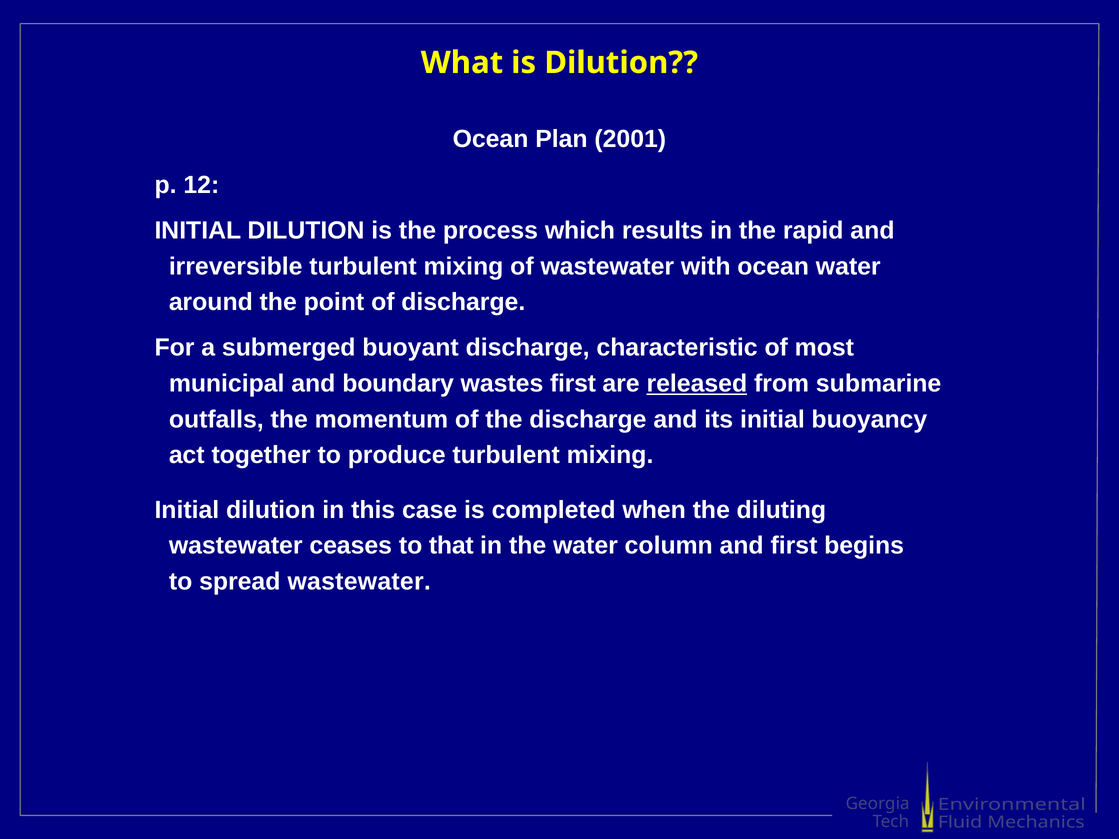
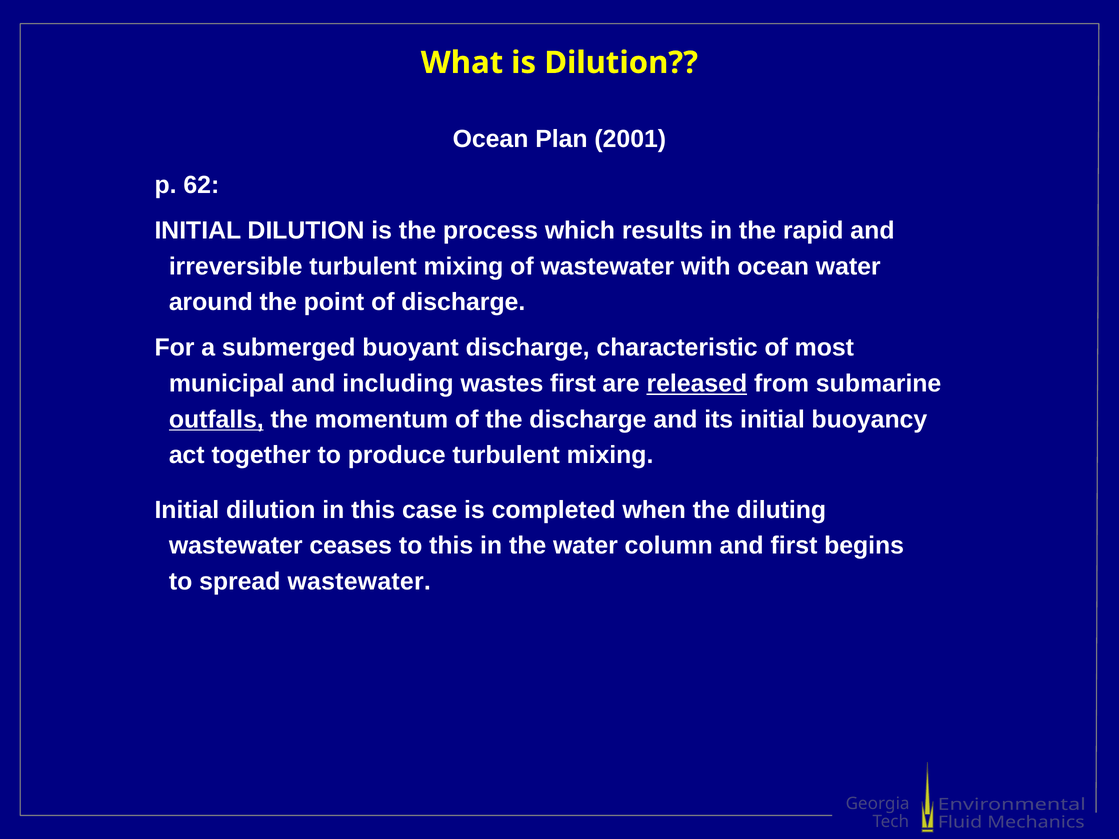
12: 12 -> 62 (201, 185)
boundary: boundary -> including (398, 384)
outfalls underline: none -> present (216, 419)
to that: that -> this (451, 546)
